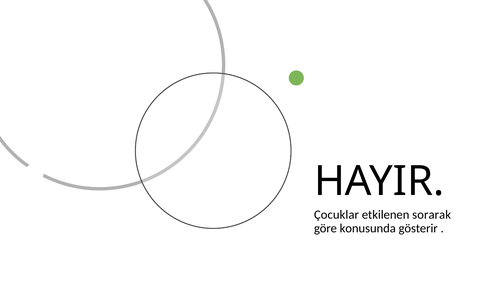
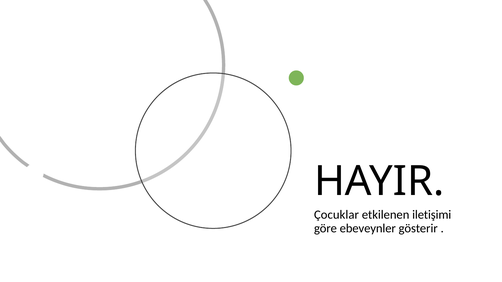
sorarak: sorarak -> iletişimi (432, 215)
konusunda: konusunda -> ebeveynler (368, 229)
